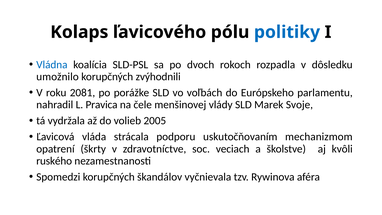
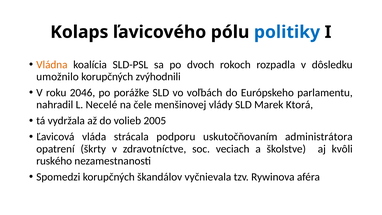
Vládna colour: blue -> orange (52, 65)
2081: 2081 -> 2046 (82, 93)
Pravica: Pravica -> Necelé (101, 105)
Svoje: Svoje -> Ktorá (299, 105)
mechanizmom: mechanizmom -> administrátora (319, 137)
